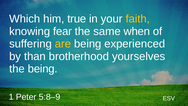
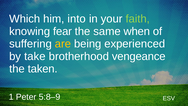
true: true -> into (77, 19)
faith colour: yellow -> light green (138, 19)
than: than -> take (35, 56)
yourselves: yourselves -> vengeance (139, 56)
the being: being -> taken (43, 69)
